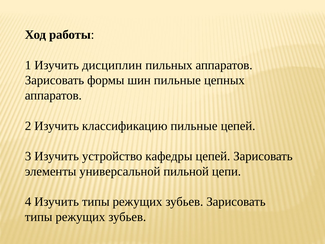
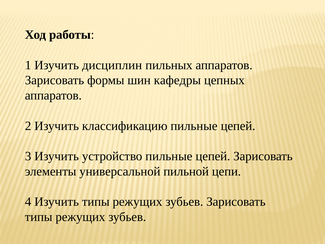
шин пильные: пильные -> кафедры (177, 80)
устройство кафедры: кафедры -> пильные (169, 156)
